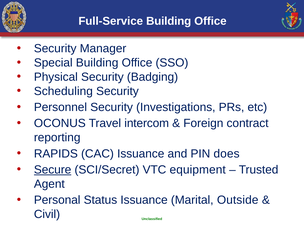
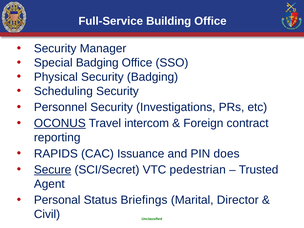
Special Building: Building -> Badging (97, 63)
OCONUS underline: none -> present (60, 123)
equipment: equipment -> pedestrian (198, 170)
Status Issuance: Issuance -> Briefings (144, 200)
Outside: Outside -> Director (238, 200)
